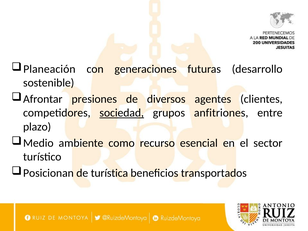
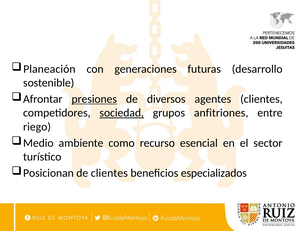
presiones underline: none -> present (94, 99)
plazo: plazo -> riego (37, 127)
de turística: turística -> clientes (109, 173)
transportados: transportados -> especializados (214, 173)
